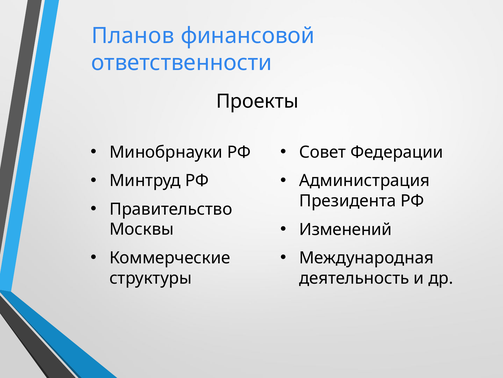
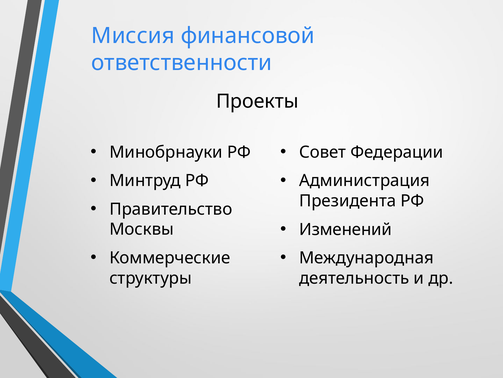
Планов: Планов -> Миссия (133, 36)
